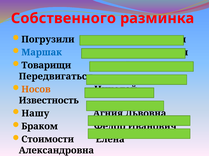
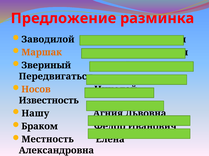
Собственного: Собственного -> Предложение (63, 18)
Погрузили: Погрузили -> Заводилой (48, 40)
Маршак colour: blue -> orange (42, 53)
Товарищи: Товарищи -> Звериный (46, 66)
Стоимости: Стоимости -> Местность (48, 140)
